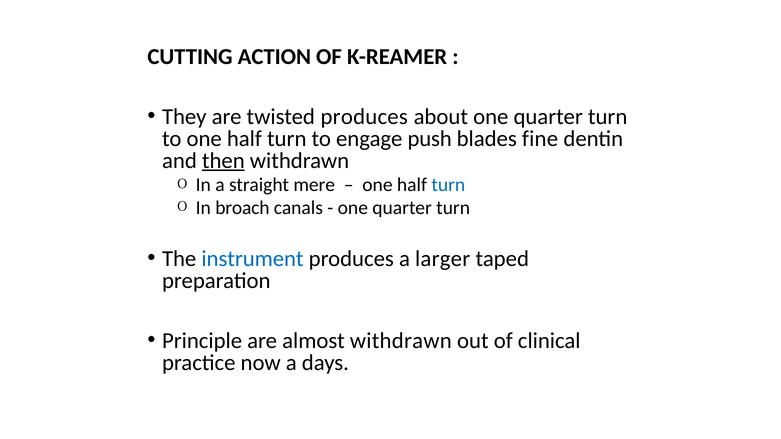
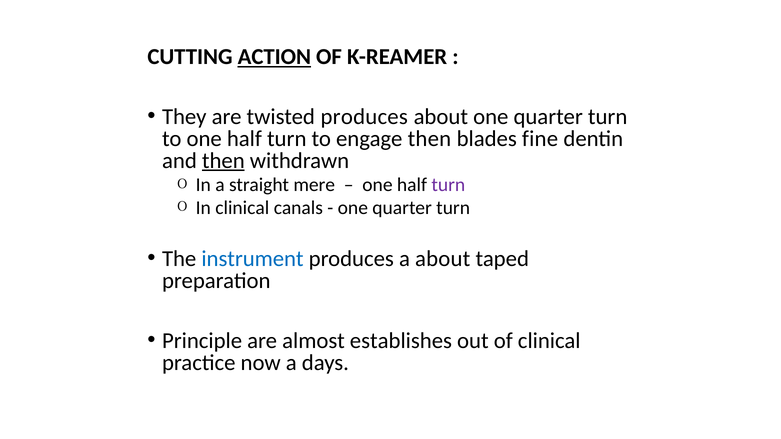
ACTION underline: none -> present (274, 57)
engage push: push -> then (429, 139)
turn colour: blue -> purple (448, 185)
In broach: broach -> clinical (242, 208)
a larger: larger -> about (443, 259)
almost withdrawn: withdrawn -> establishes (401, 341)
